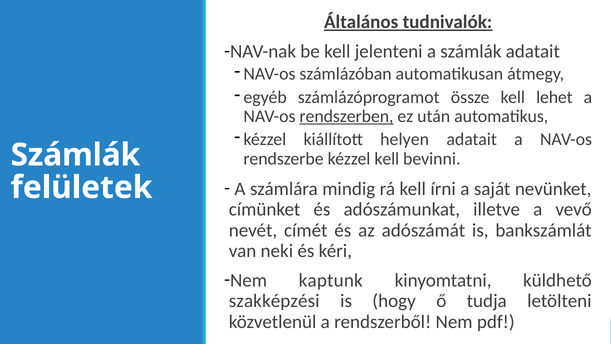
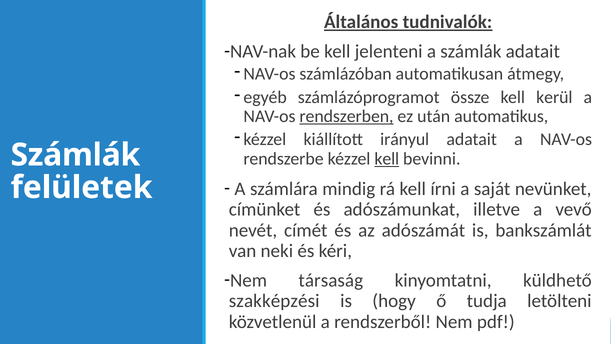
lehet: lehet -> kerül (554, 97)
helyen: helyen -> irányul (405, 139)
kell underline: none -> present (387, 159)
kaptunk: kaptunk -> társaság (331, 280)
